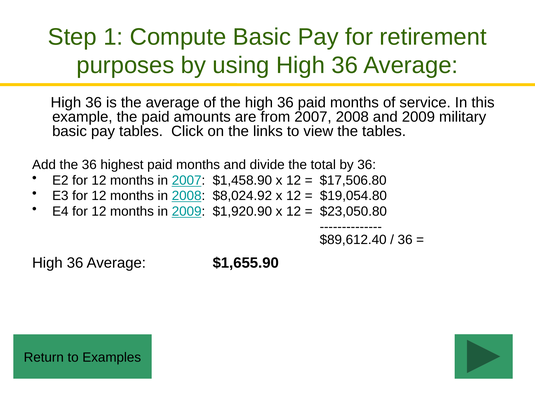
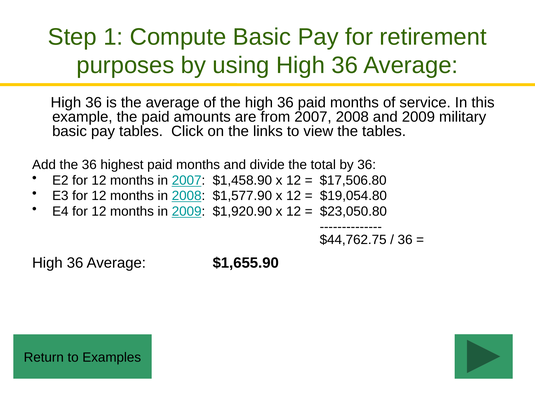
$8,024.92: $8,024.92 -> $1,577.90 (242, 196)
$89,612.40: $89,612.40 -> $44,762.75 (353, 240)
